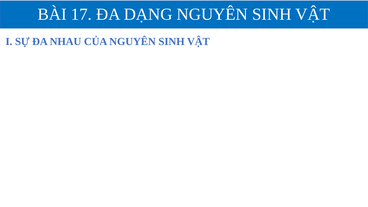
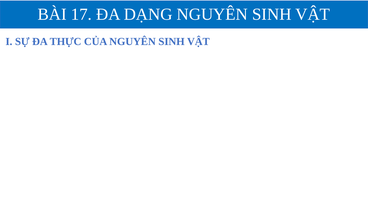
NHAU: NHAU -> THỰC (66, 42)
